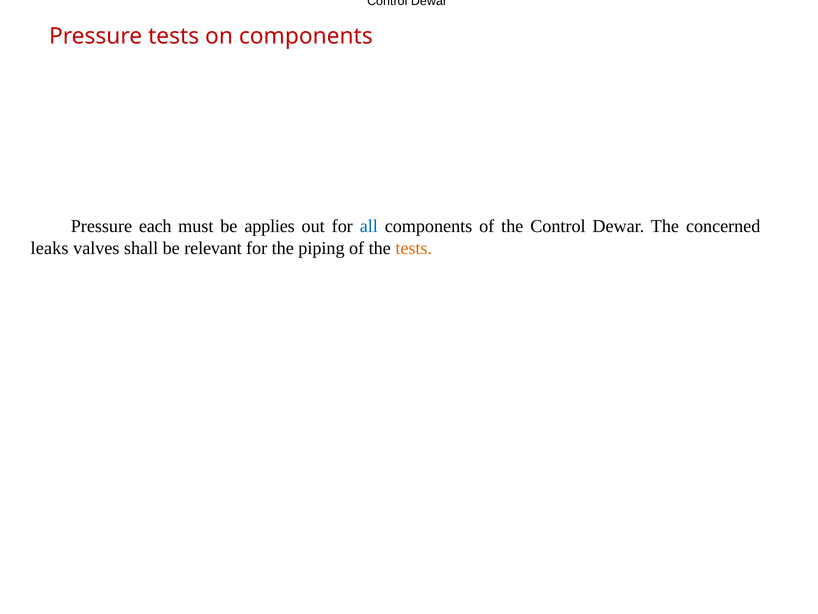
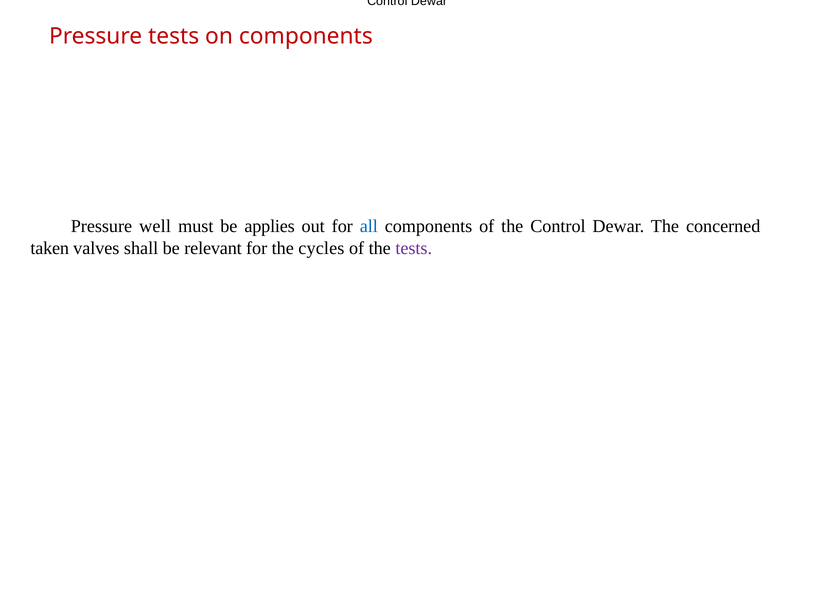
each: each -> well (155, 226)
leaks: leaks -> taken (50, 248)
piping: piping -> cycles (321, 248)
tests colour: orange -> purple (414, 248)
